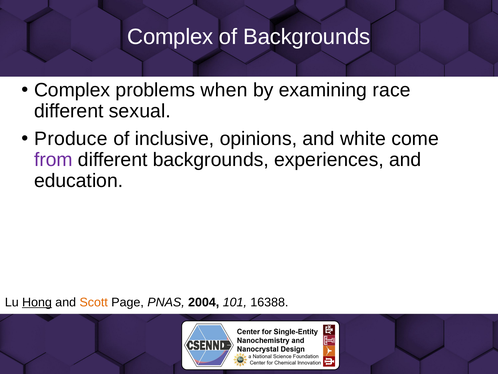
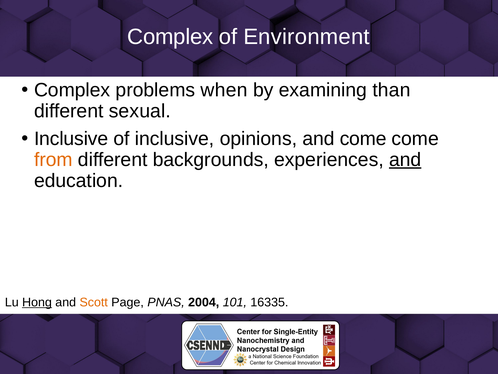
of Backgrounds: Backgrounds -> Environment (307, 37)
race: race -> than (392, 90)
Produce: Produce -> Inclusive (71, 139)
and white: white -> come (363, 139)
from colour: purple -> orange (53, 160)
and underline: none -> present (405, 160)
16388: 16388 -> 16335 (269, 302)
